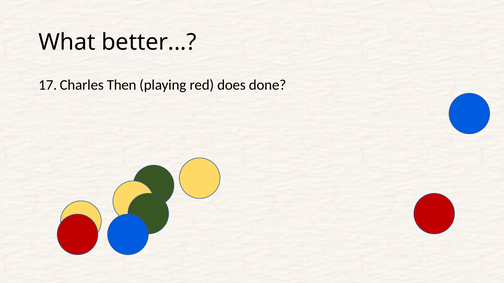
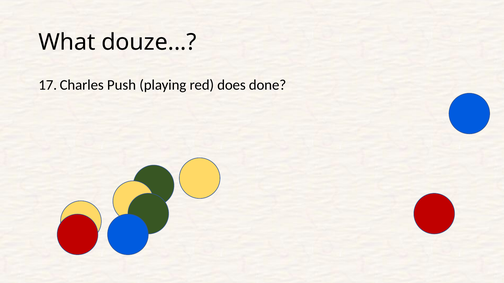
better: better -> douze (149, 42)
Then: Then -> Push (122, 85)
